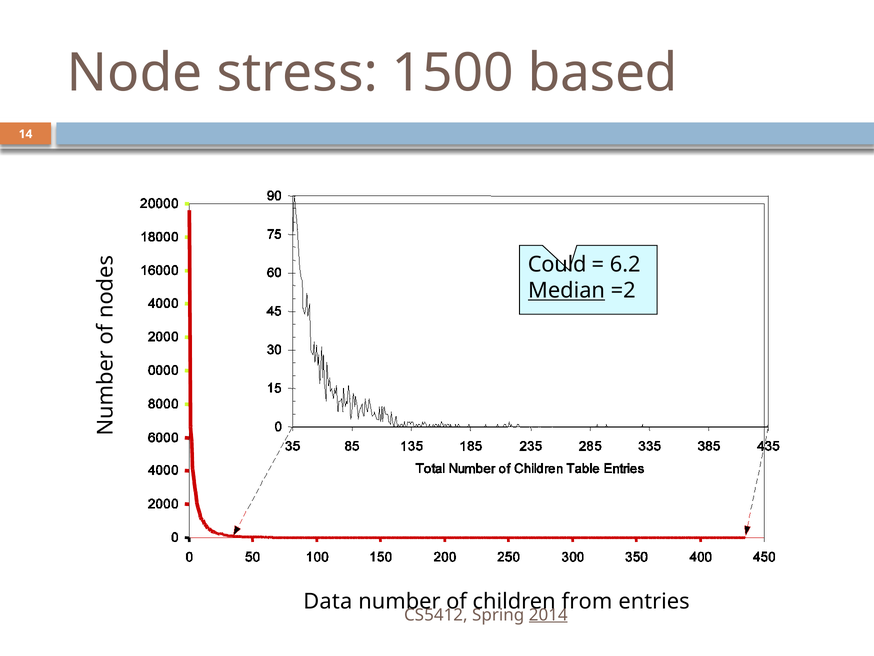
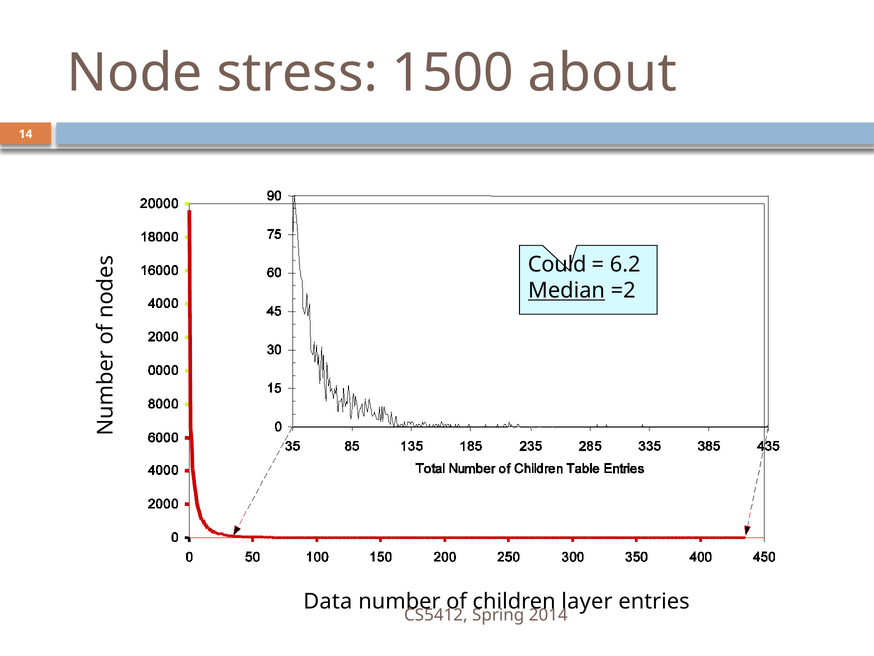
based: based -> about (602, 73)
from: from -> layer (587, 601)
2014 underline: present -> none (548, 614)
